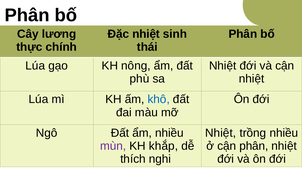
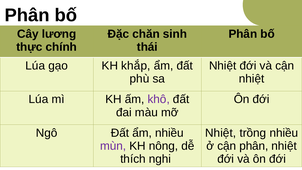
Đặc nhiệt: nhiệt -> chăn (146, 34)
nông: nông -> khắp (136, 66)
khô colour: blue -> purple (159, 99)
khắp: khắp -> nông (164, 146)
